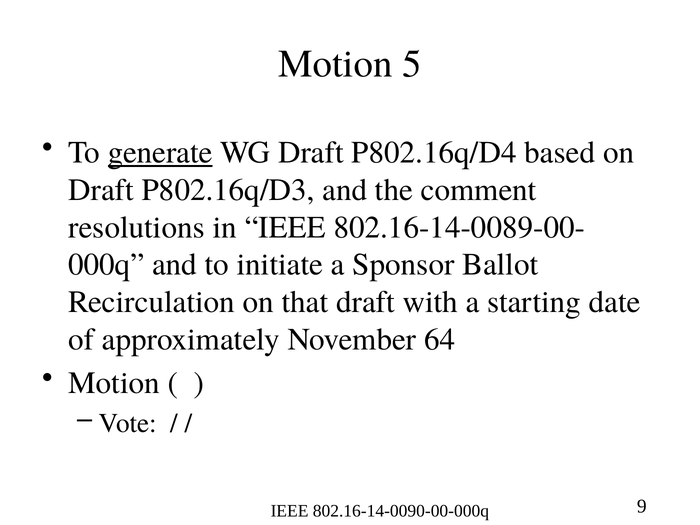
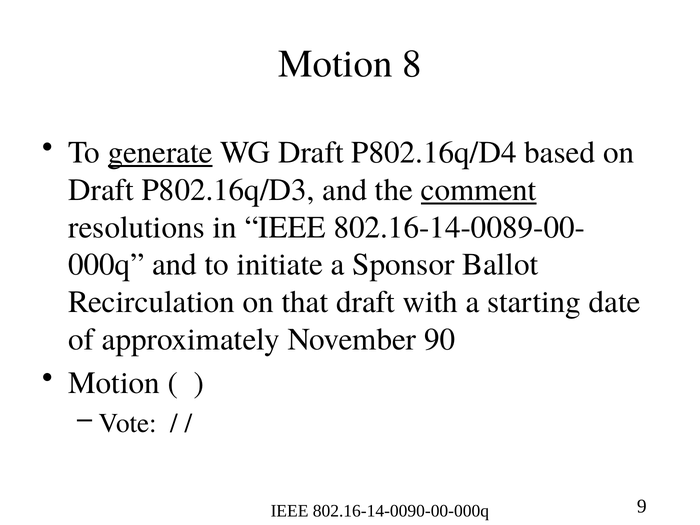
5: 5 -> 8 (412, 64)
comment underline: none -> present (479, 190)
64: 64 -> 90 (440, 339)
